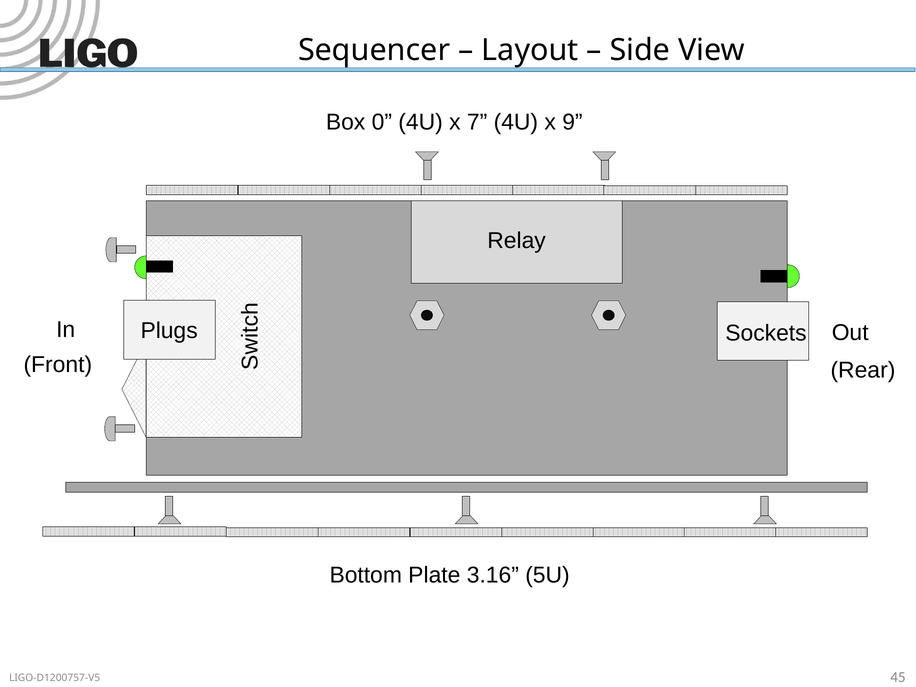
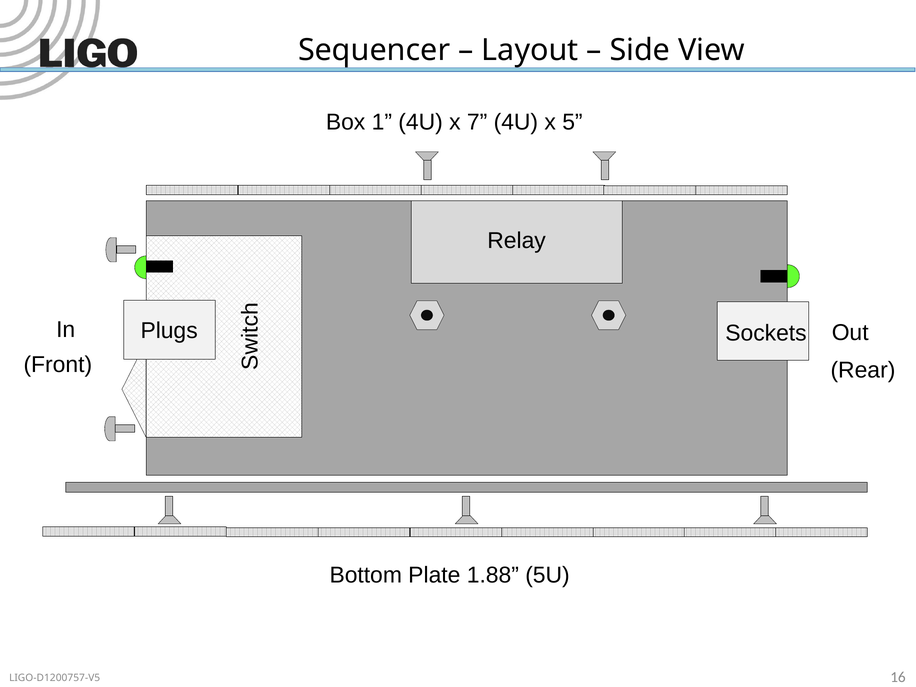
0: 0 -> 1 (382, 122)
9: 9 -> 5 (572, 122)
3.16: 3.16 -> 1.88 (493, 575)
45: 45 -> 16 (898, 677)
